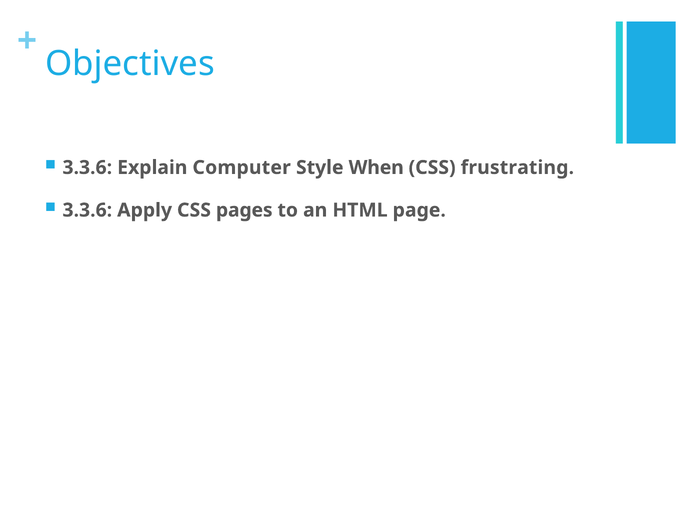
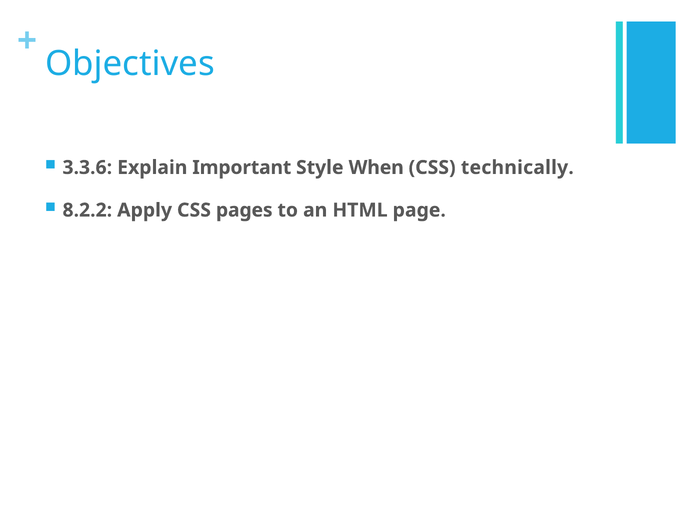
Computer: Computer -> Important (242, 168)
frustrating: frustrating -> technically (517, 168)
3.3.6: 3.3.6 -> 8.2.2 (87, 210)
